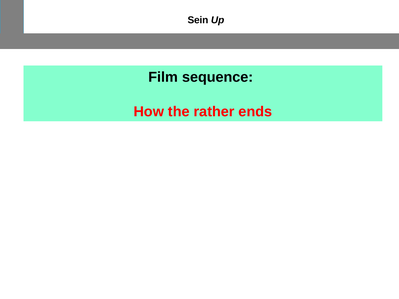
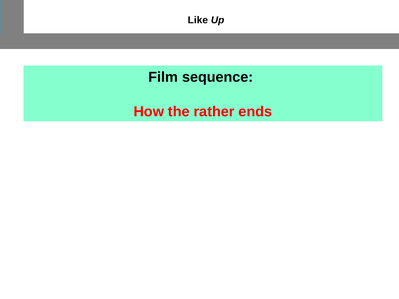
Sein: Sein -> Like (198, 20)
